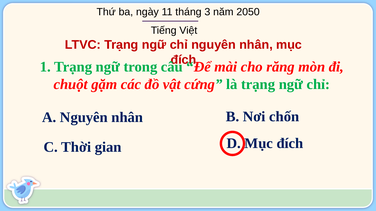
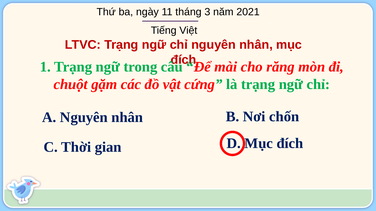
2050: 2050 -> 2021 (248, 12)
